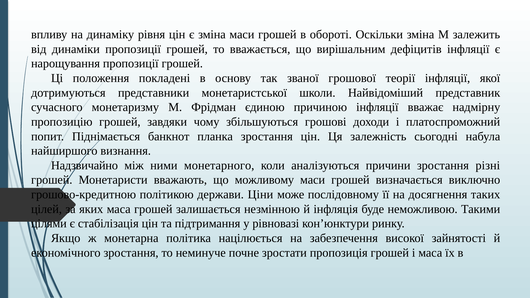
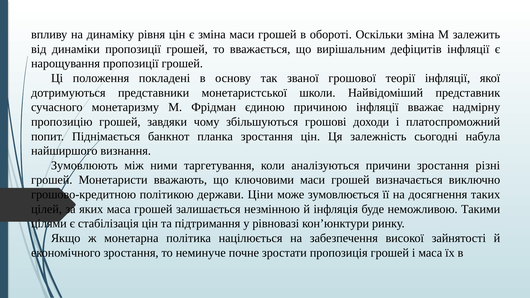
Надзвичайно: Надзвичайно -> Зумовлюють (84, 165)
монетарного: монетарного -> таргетування (219, 165)
можливому: можливому -> ключовими (264, 180)
послідовному: послідовному -> зумовлюється (343, 195)
